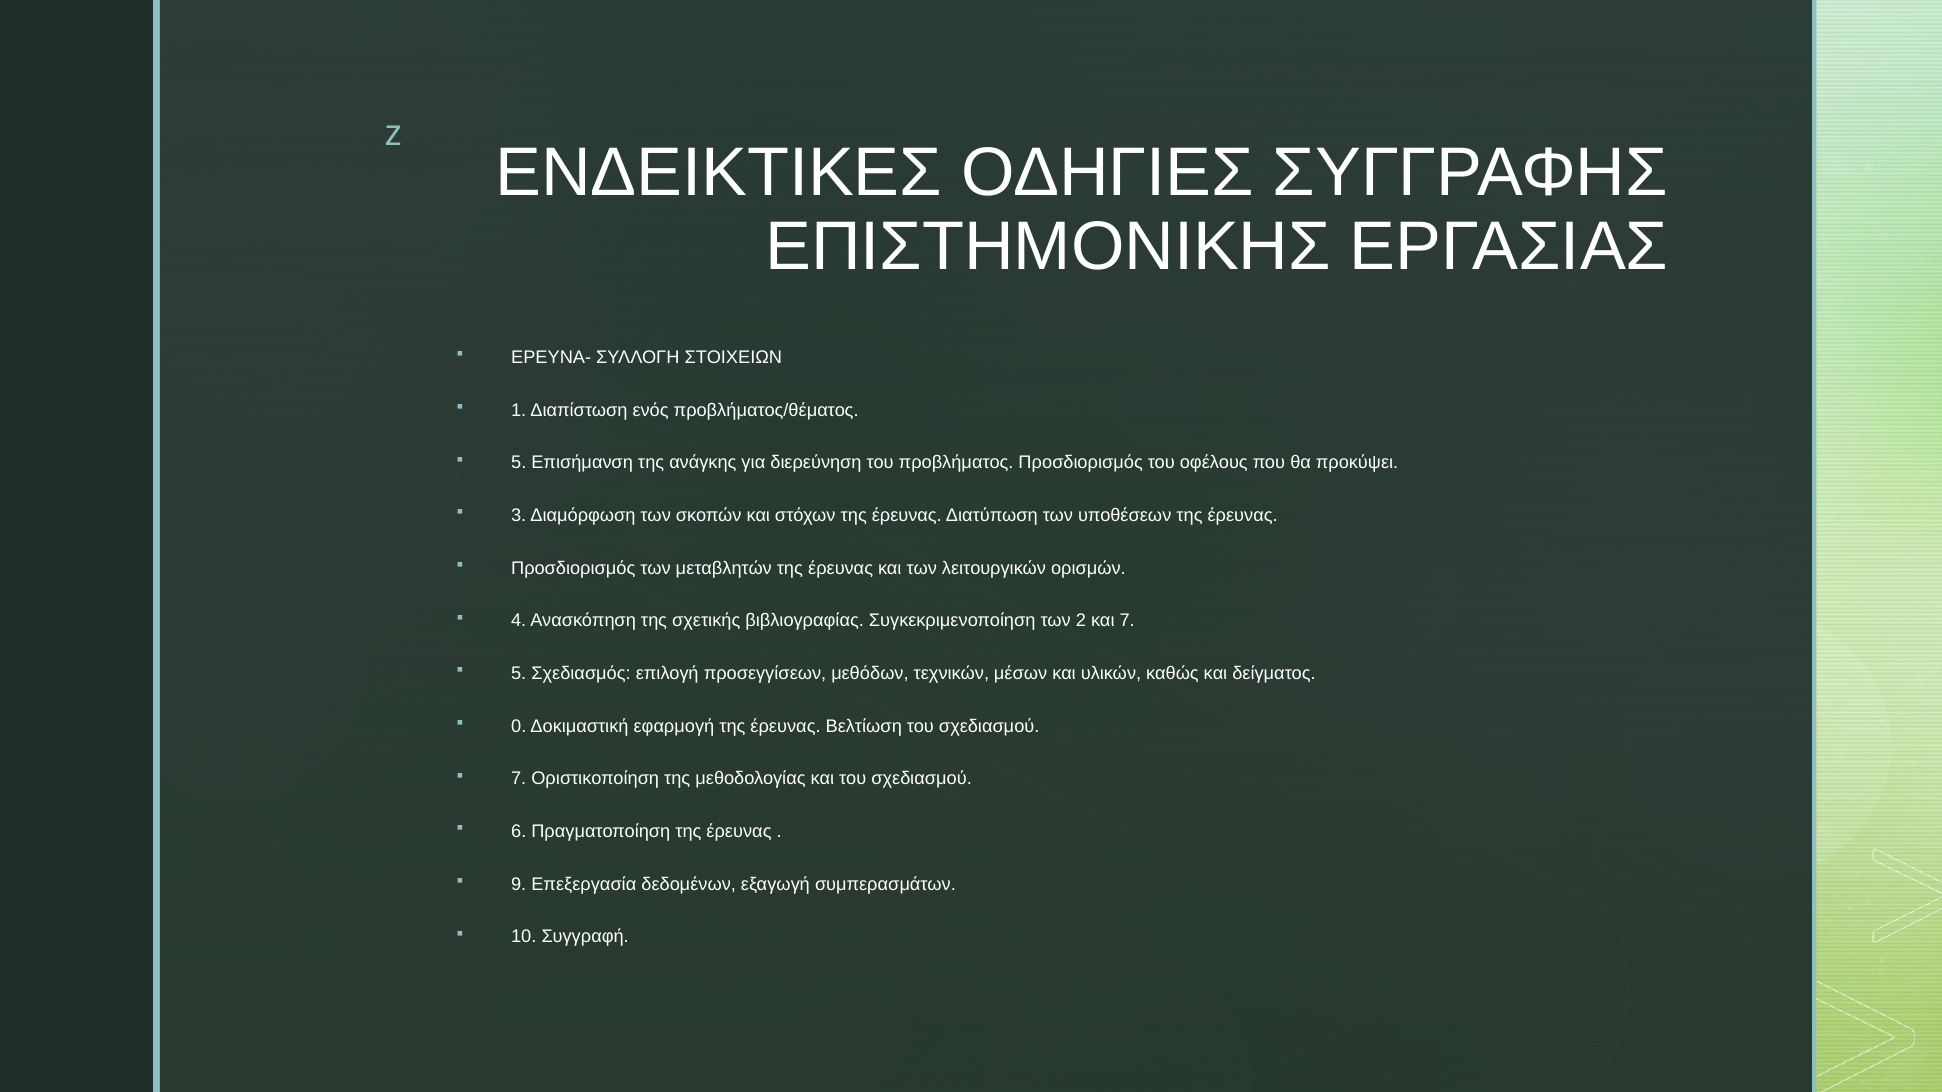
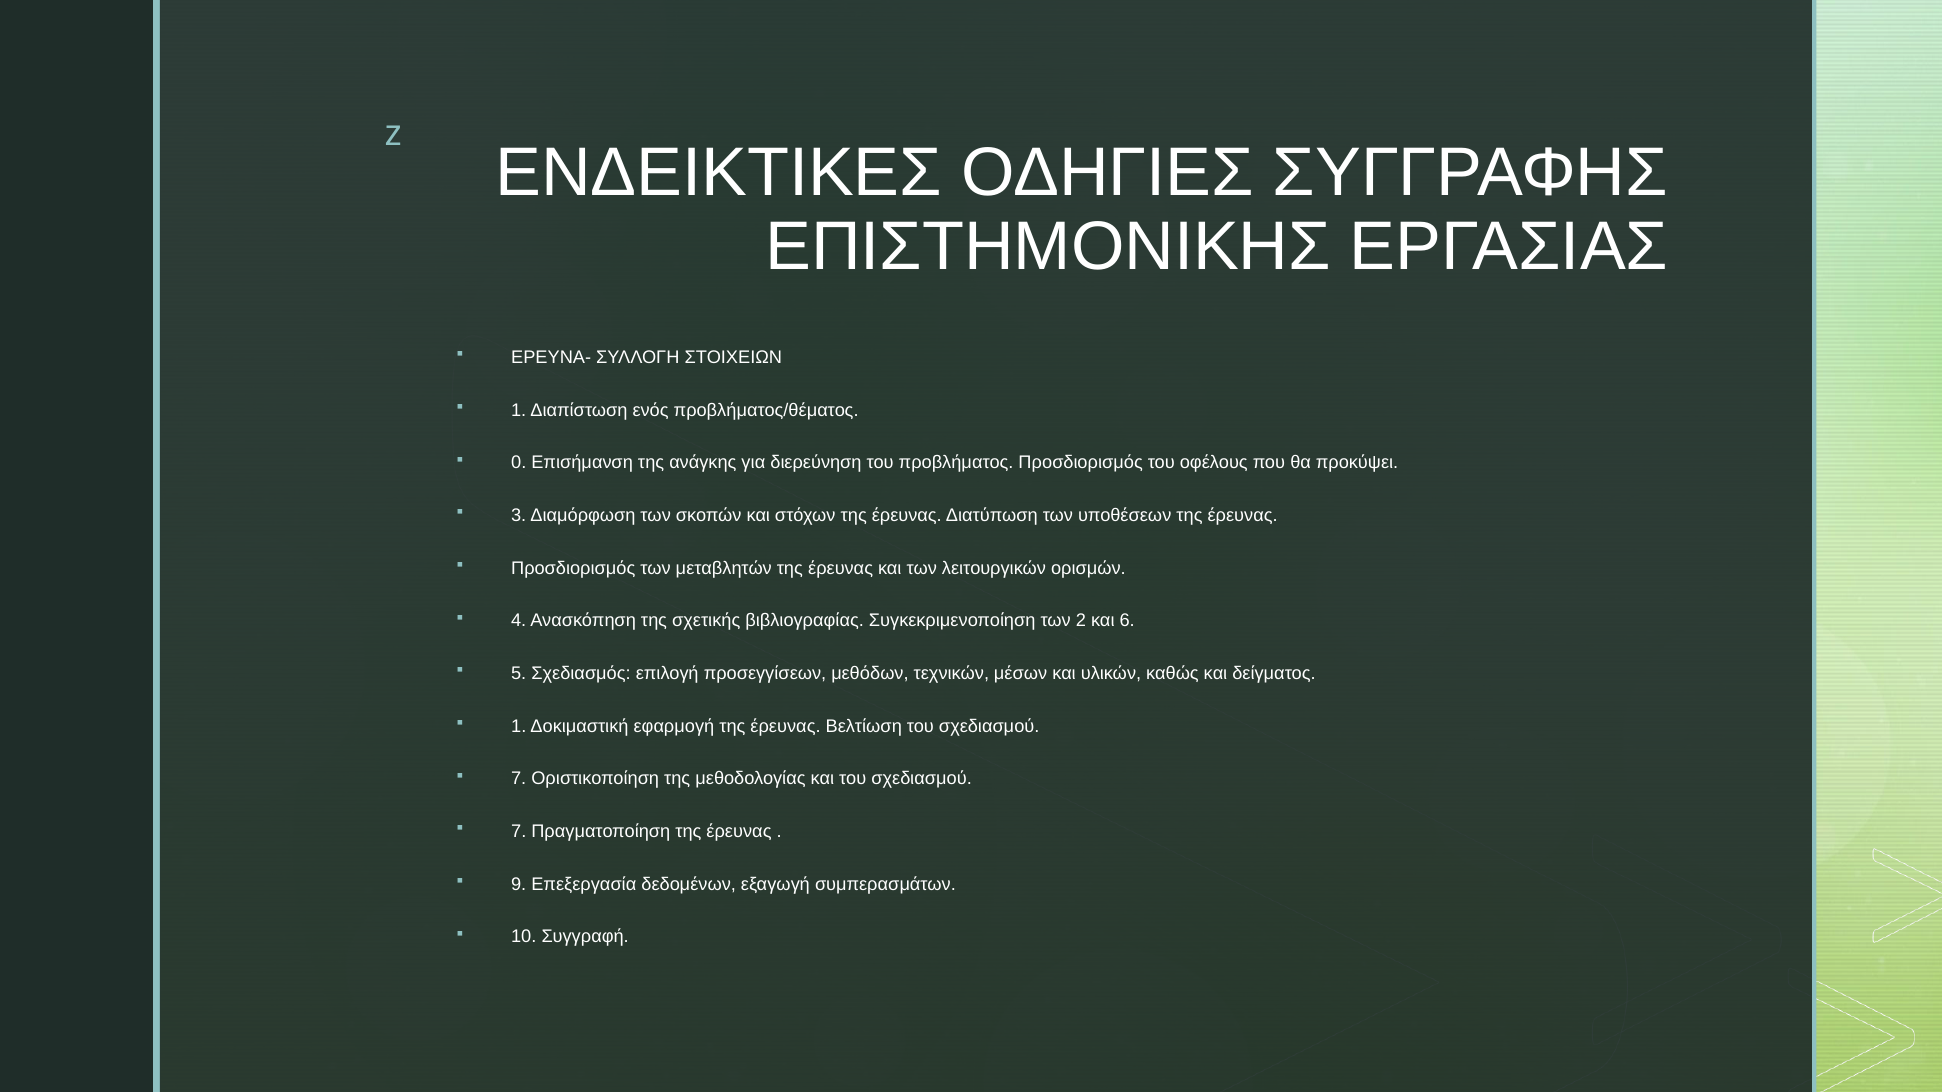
5: 5 -> 0 (519, 463)
και 7: 7 -> 6 (1127, 621)
0: 0 -> 1 (519, 726)
6: 6 -> 7 (519, 832)
